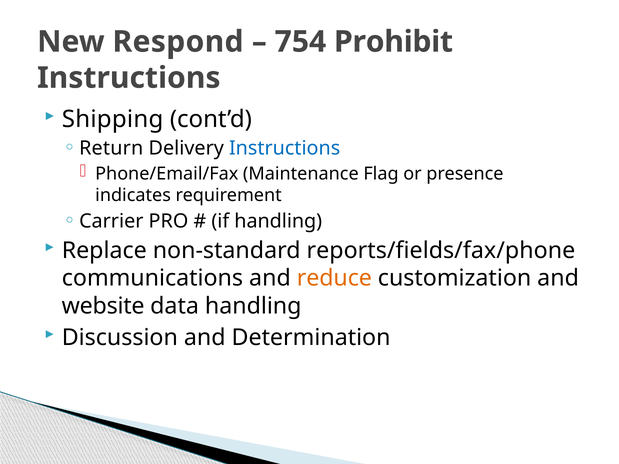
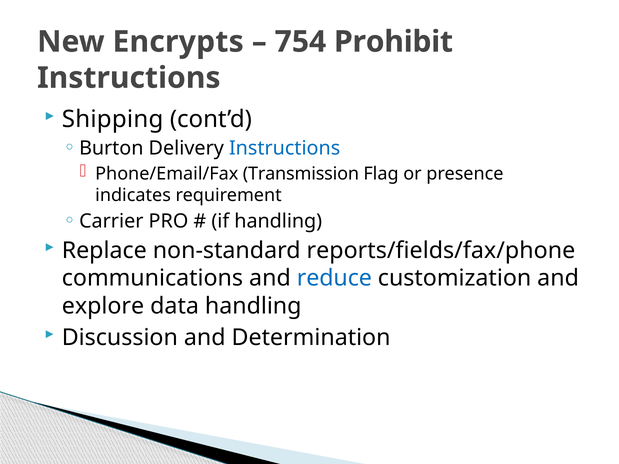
Respond: Respond -> Encrypts (178, 42)
Return: Return -> Burton (111, 148)
Maintenance: Maintenance -> Transmission (301, 174)
reduce colour: orange -> blue (334, 278)
website: website -> explore (103, 306)
